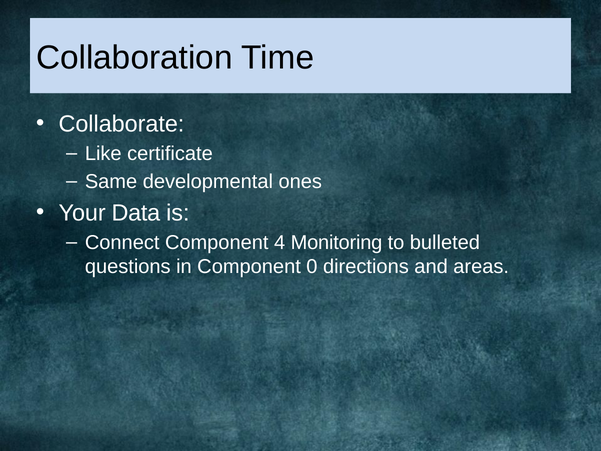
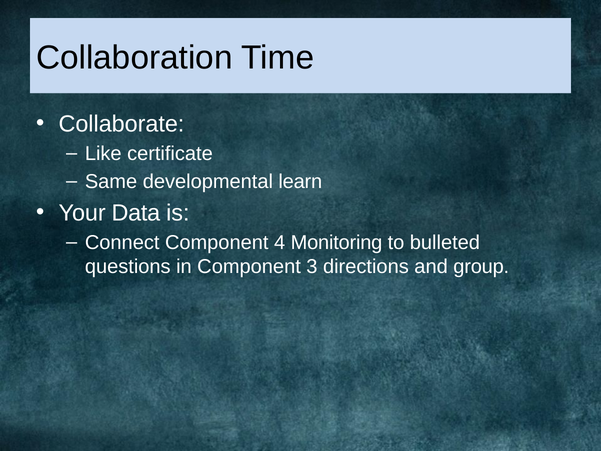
ones: ones -> learn (300, 182)
0: 0 -> 3 (312, 267)
areas: areas -> group (481, 267)
